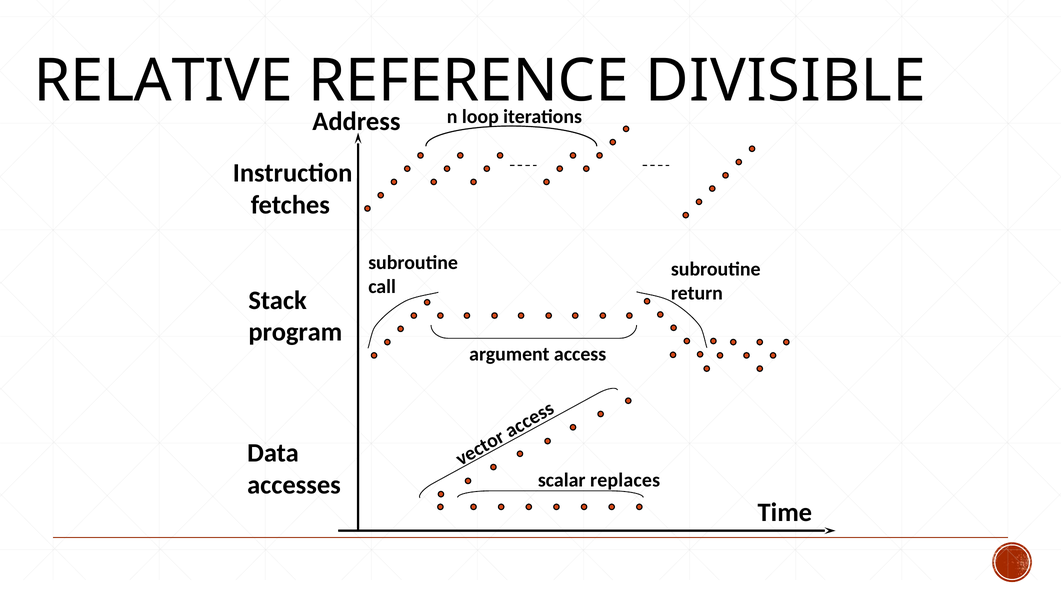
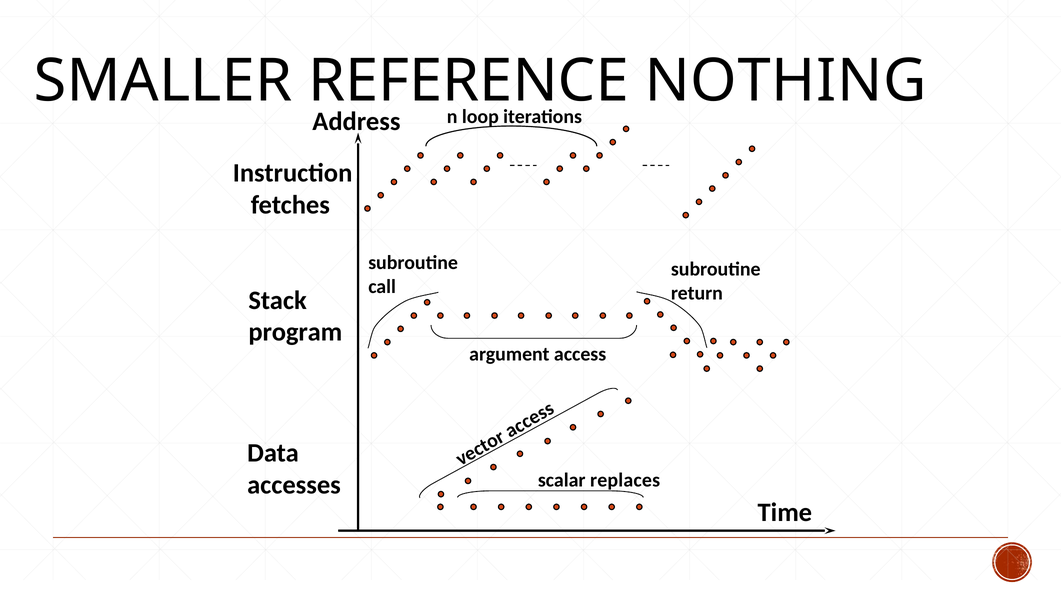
RELATIVE: RELATIVE -> SMALLER (163, 81)
DIVISIBLE: DIVISIBLE -> NOTHING (786, 81)
